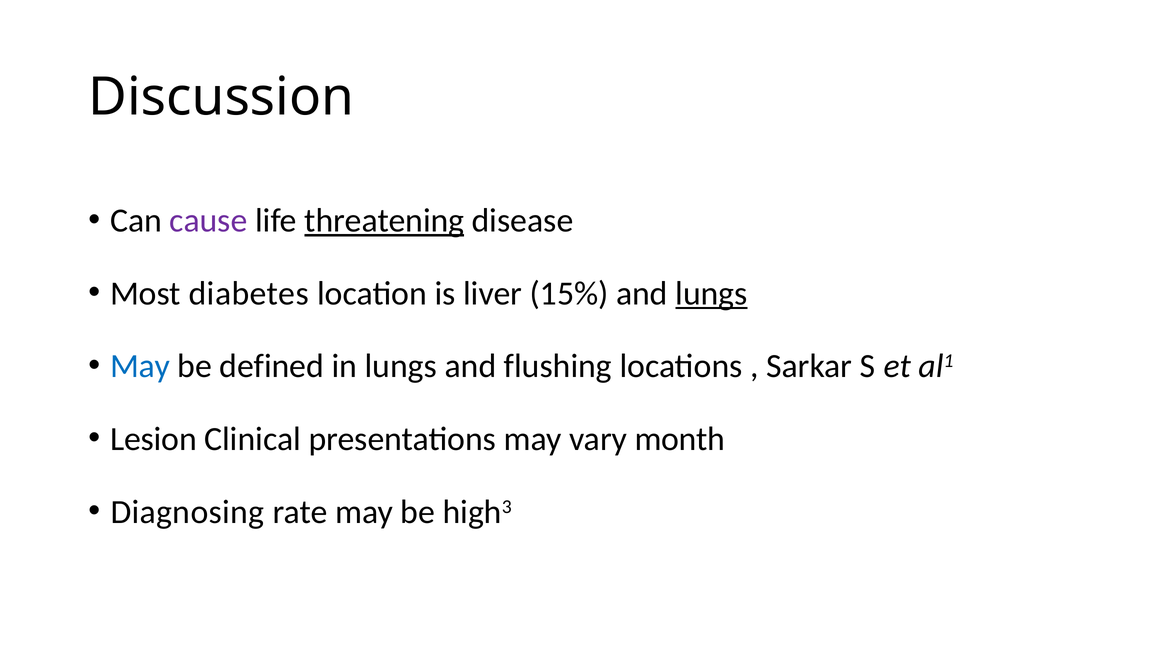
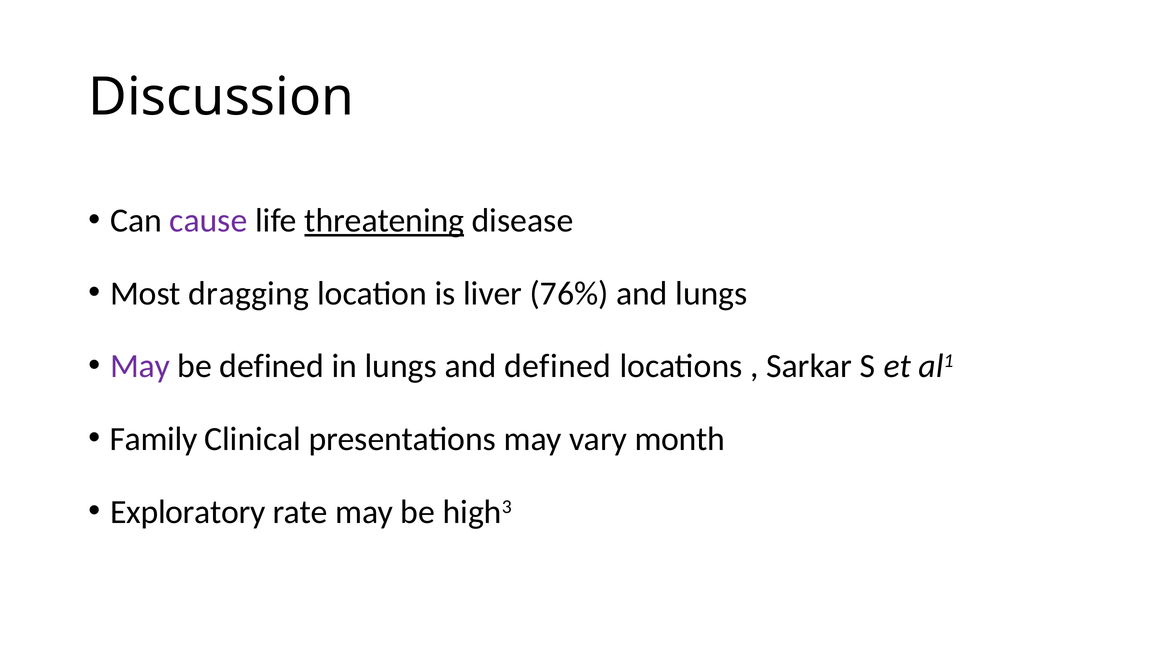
diabetes: diabetes -> dragging (249, 293)
15%: 15% -> 76% (569, 293)
lungs underline: present -> none (711, 293)
May colour: blue -> purple (140, 366)
and flushing: flushing -> defined (558, 366)
Lesion: Lesion -> Family (154, 439)
Diagnosing: Diagnosing -> Exploratory (188, 512)
